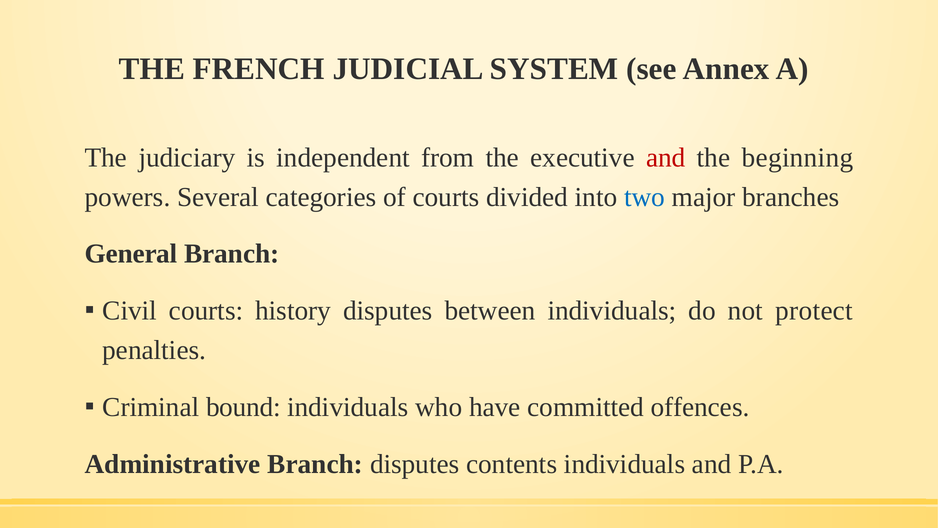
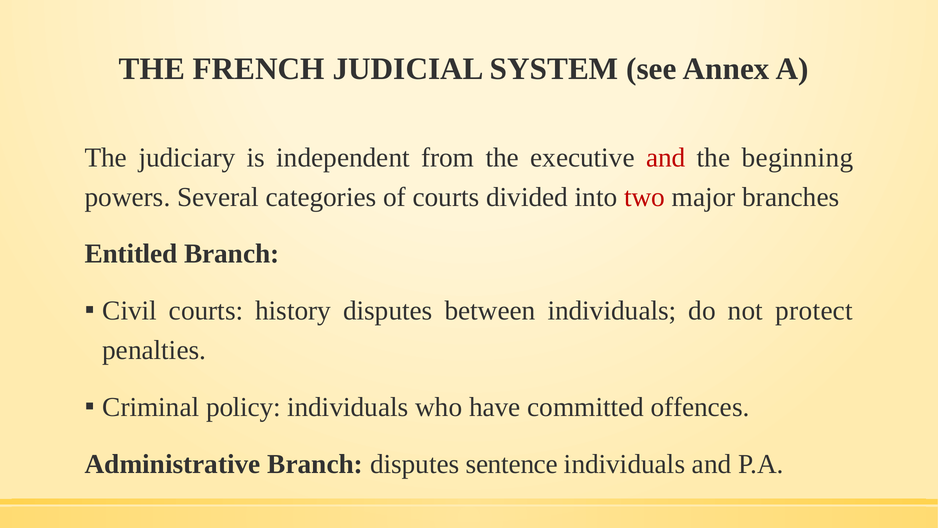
two colour: blue -> red (645, 197)
General: General -> Entitled (131, 254)
bound: bound -> policy (243, 407)
contents: contents -> sentence (512, 464)
